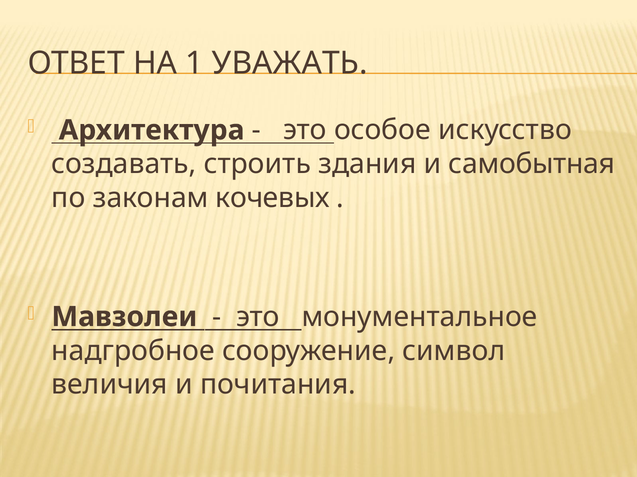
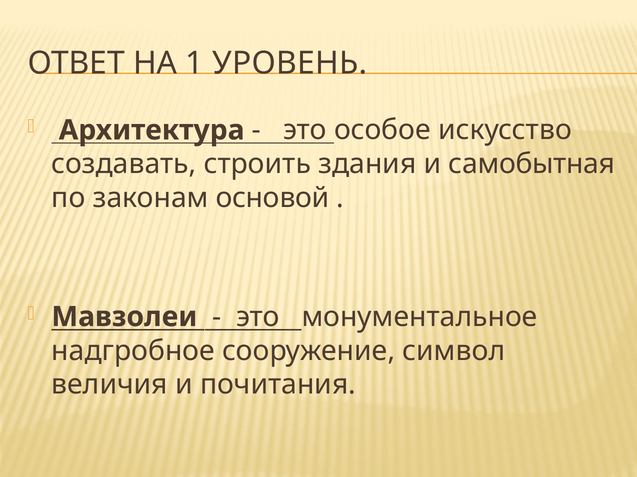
УВАЖАТЬ: УВАЖАТЬ -> УРОВЕНЬ (290, 63)
кочевых: кочевых -> основой (272, 198)
